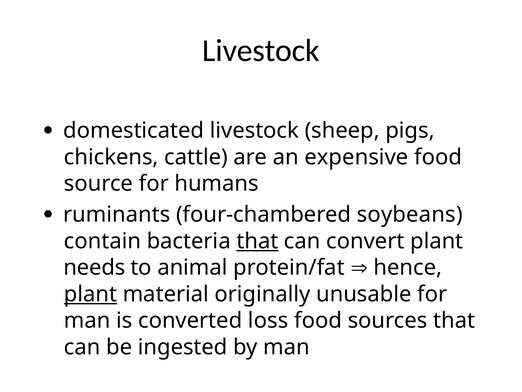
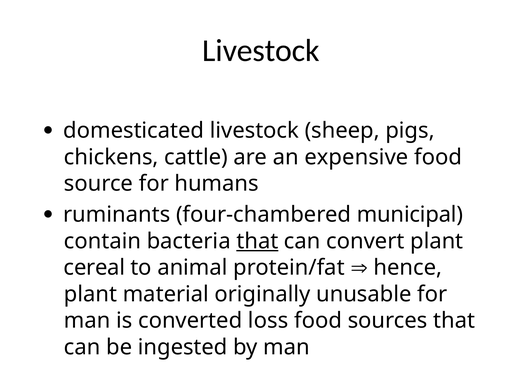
soybeans: soybeans -> municipal (410, 214)
needs: needs -> cereal (94, 267)
plant underline: present -> none (91, 294)
